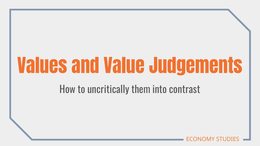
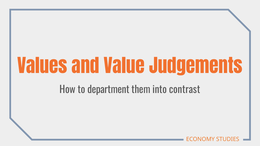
uncritically: uncritically -> department (108, 90)
